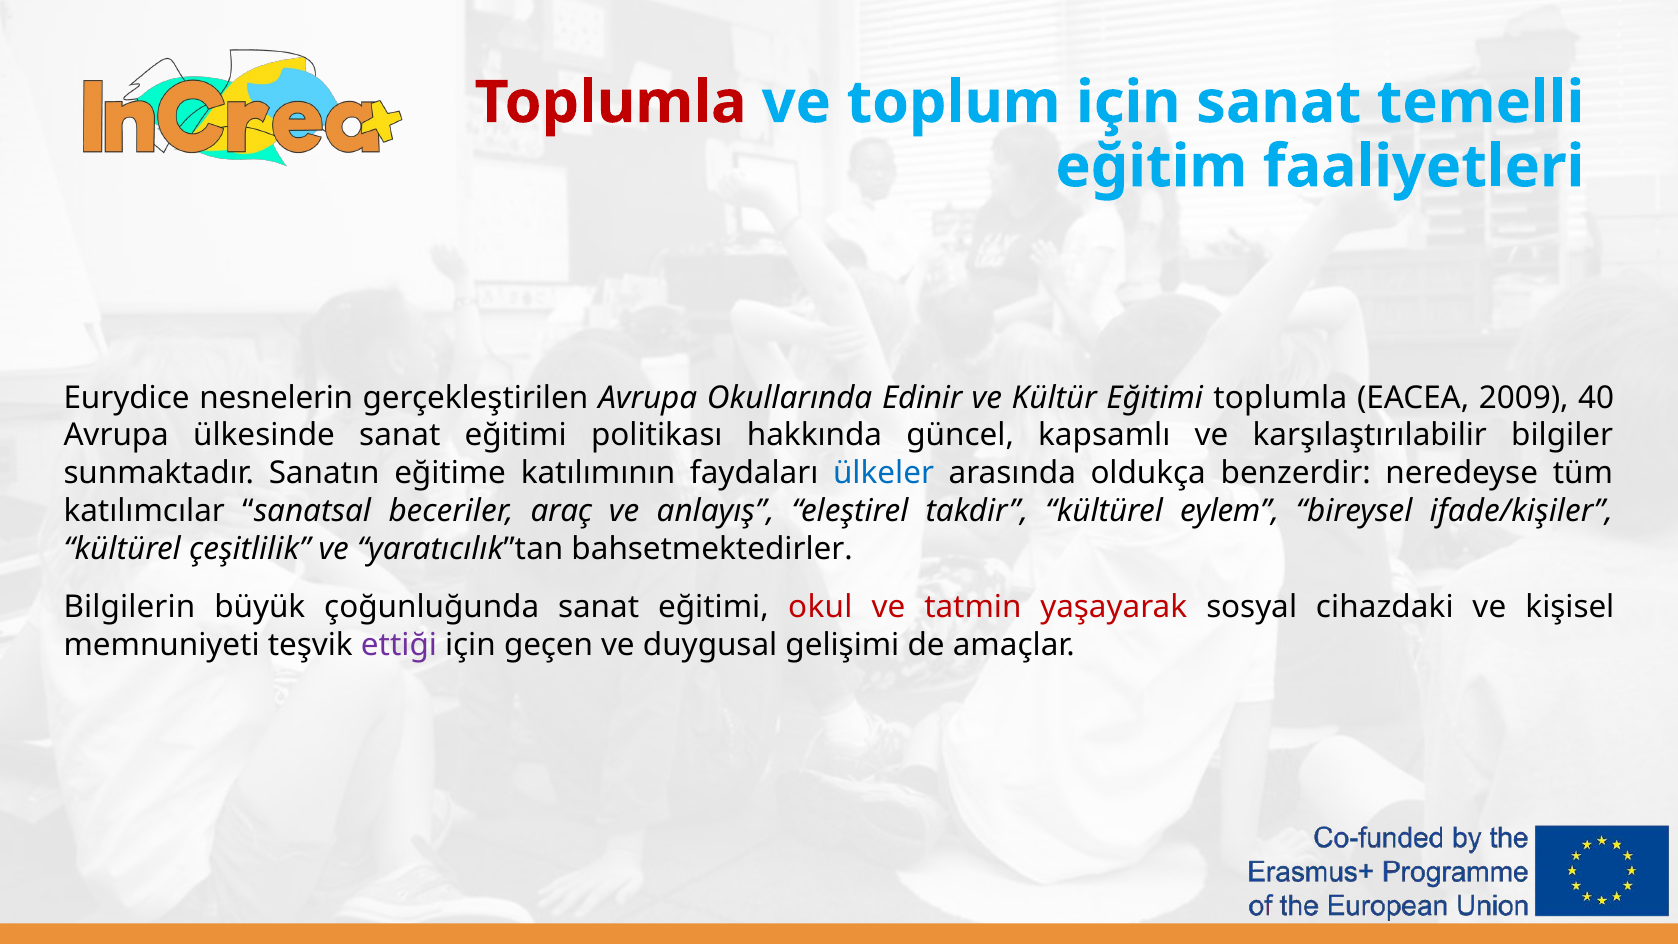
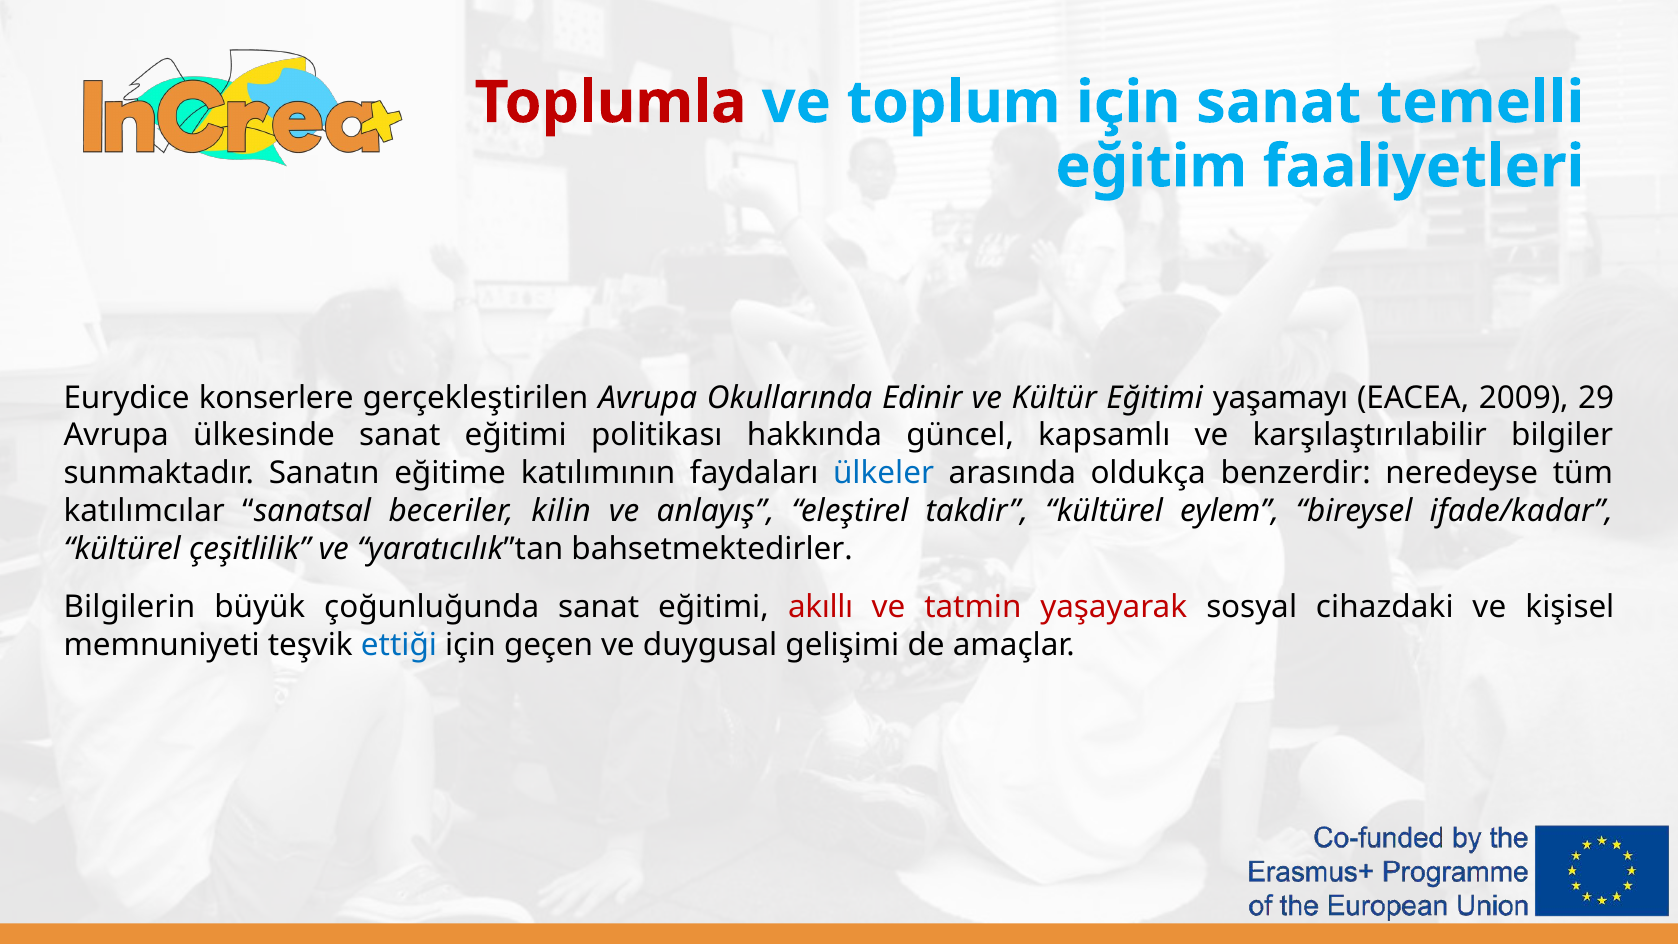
nesnelerin: nesnelerin -> konserlere (276, 398)
Eğitimi toplumla: toplumla -> yaşamayı (1281, 398)
40: 40 -> 29 (1596, 398)
araç: araç -> kilin (561, 511)
ifade/kişiler: ifade/kişiler -> ifade/kadar (1521, 511)
okul: okul -> akıllı (821, 607)
ettiği colour: purple -> blue (399, 645)
